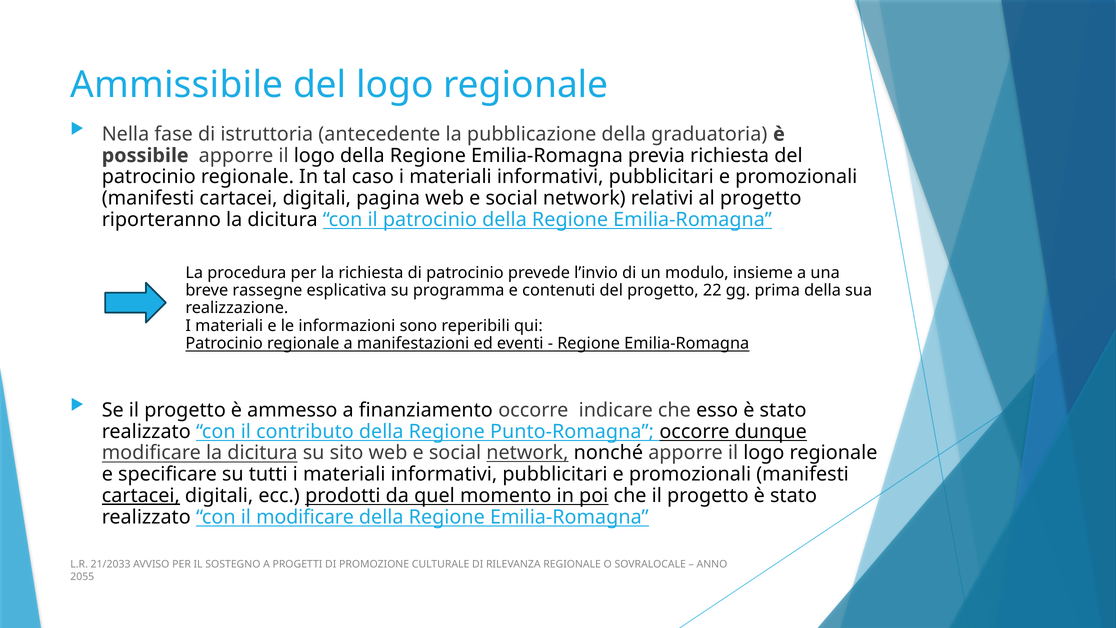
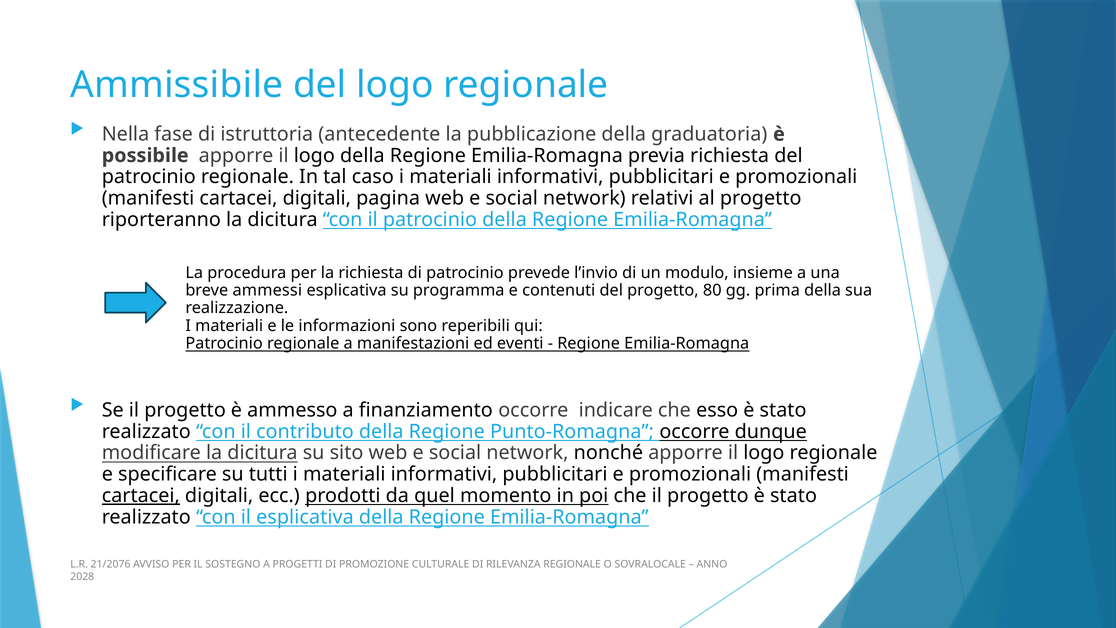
rassegne: rassegne -> ammessi (267, 290)
22: 22 -> 80 (712, 290)
network underline: present -> none (527, 453)
il modificare: modificare -> esplicativa (305, 517)
21/2033: 21/2033 -> 21/2076 (111, 564)
2055: 2055 -> 2028 (82, 577)
